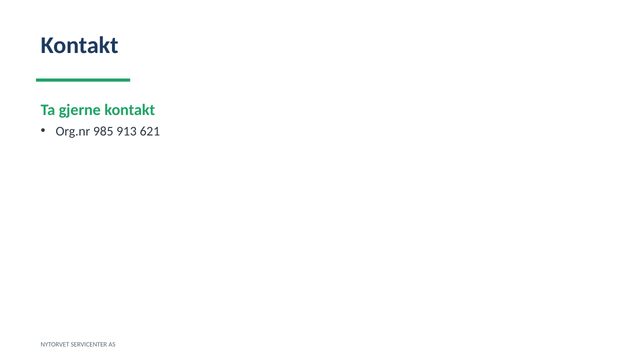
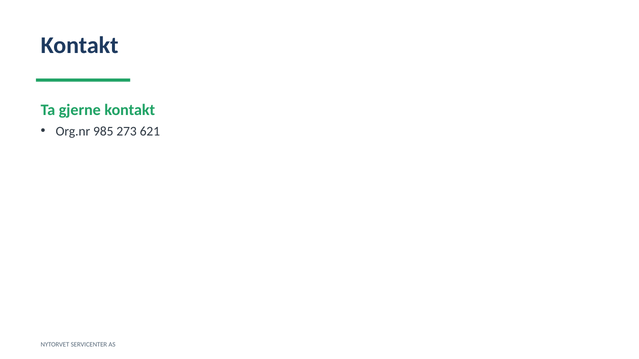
913: 913 -> 273 (127, 131)
